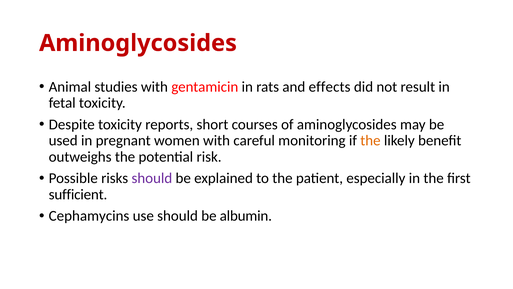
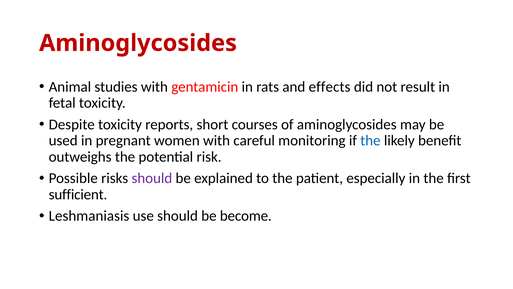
the colour: orange -> blue (370, 140)
Cephamycins: Cephamycins -> Leshmaniasis (89, 216)
albumin: albumin -> become (246, 216)
